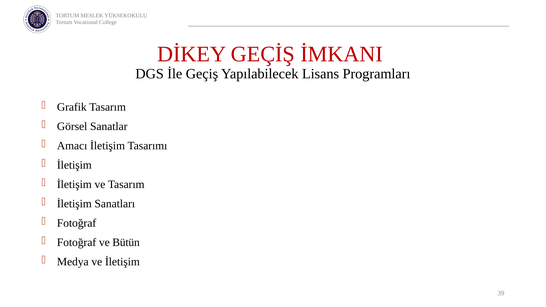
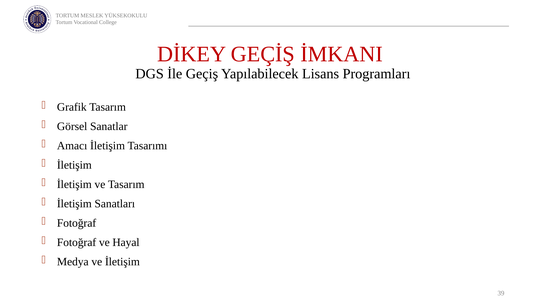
Bütün: Bütün -> Hayal (126, 242)
